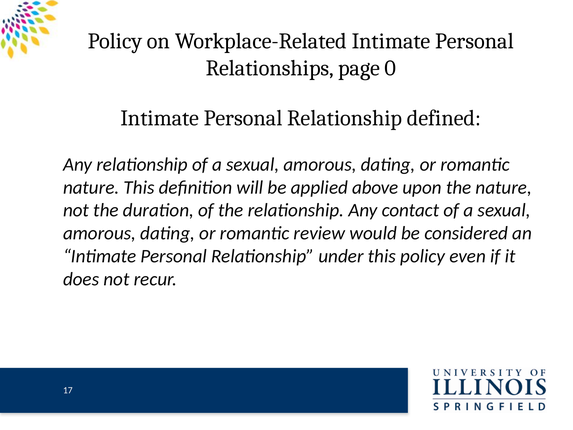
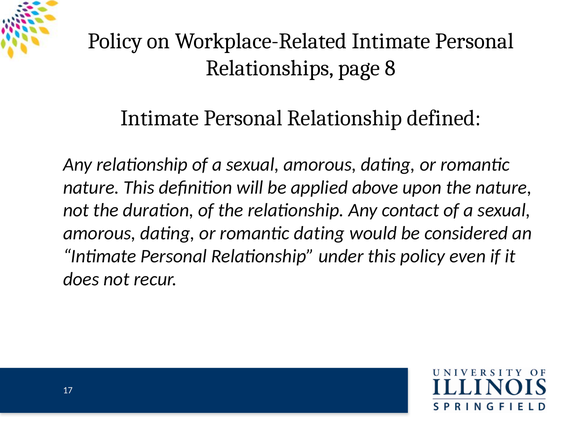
0: 0 -> 8 (390, 68)
romantic review: review -> dating (319, 233)
